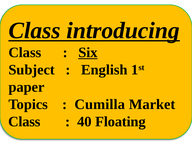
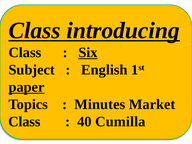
paper underline: none -> present (26, 87)
Cumilla: Cumilla -> Minutes (100, 104)
Floating: Floating -> Cumilla (120, 122)
